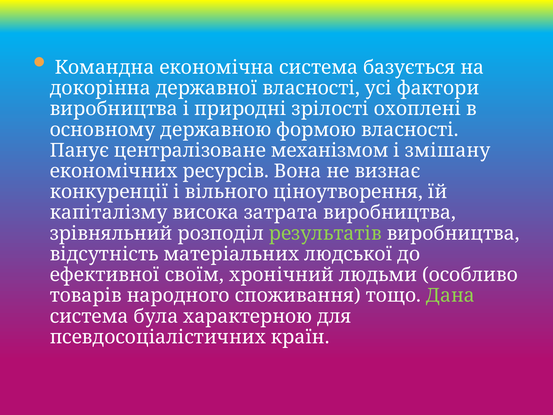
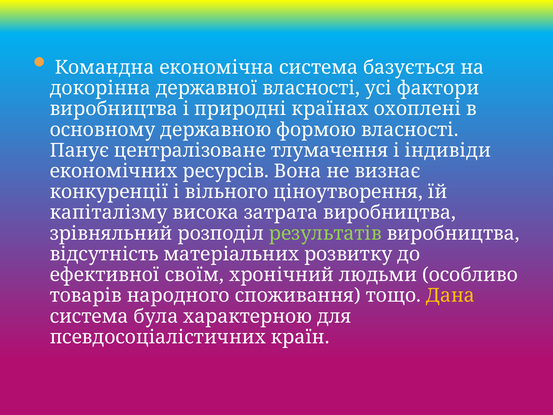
зрілості: зрілості -> країнах (330, 109)
механізмом: механізмом -> тлумачення (330, 150)
змішану: змішану -> індивіди (448, 150)
людської: людської -> розвитку (348, 254)
Дана colour: light green -> yellow (450, 295)
